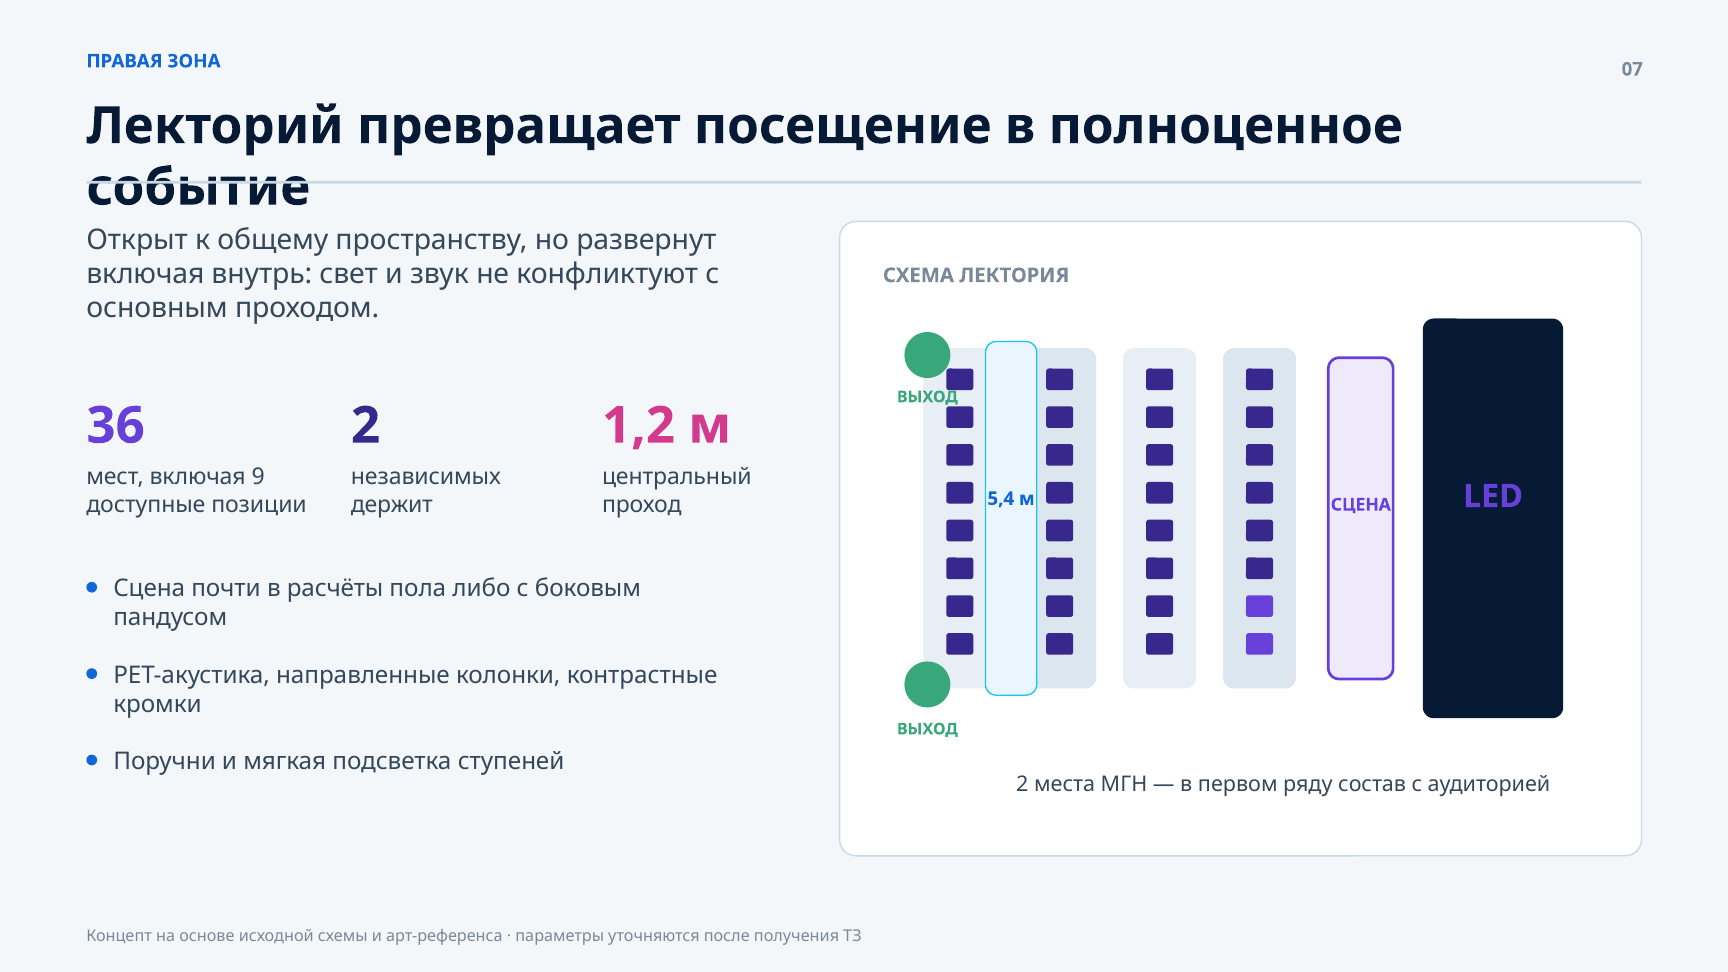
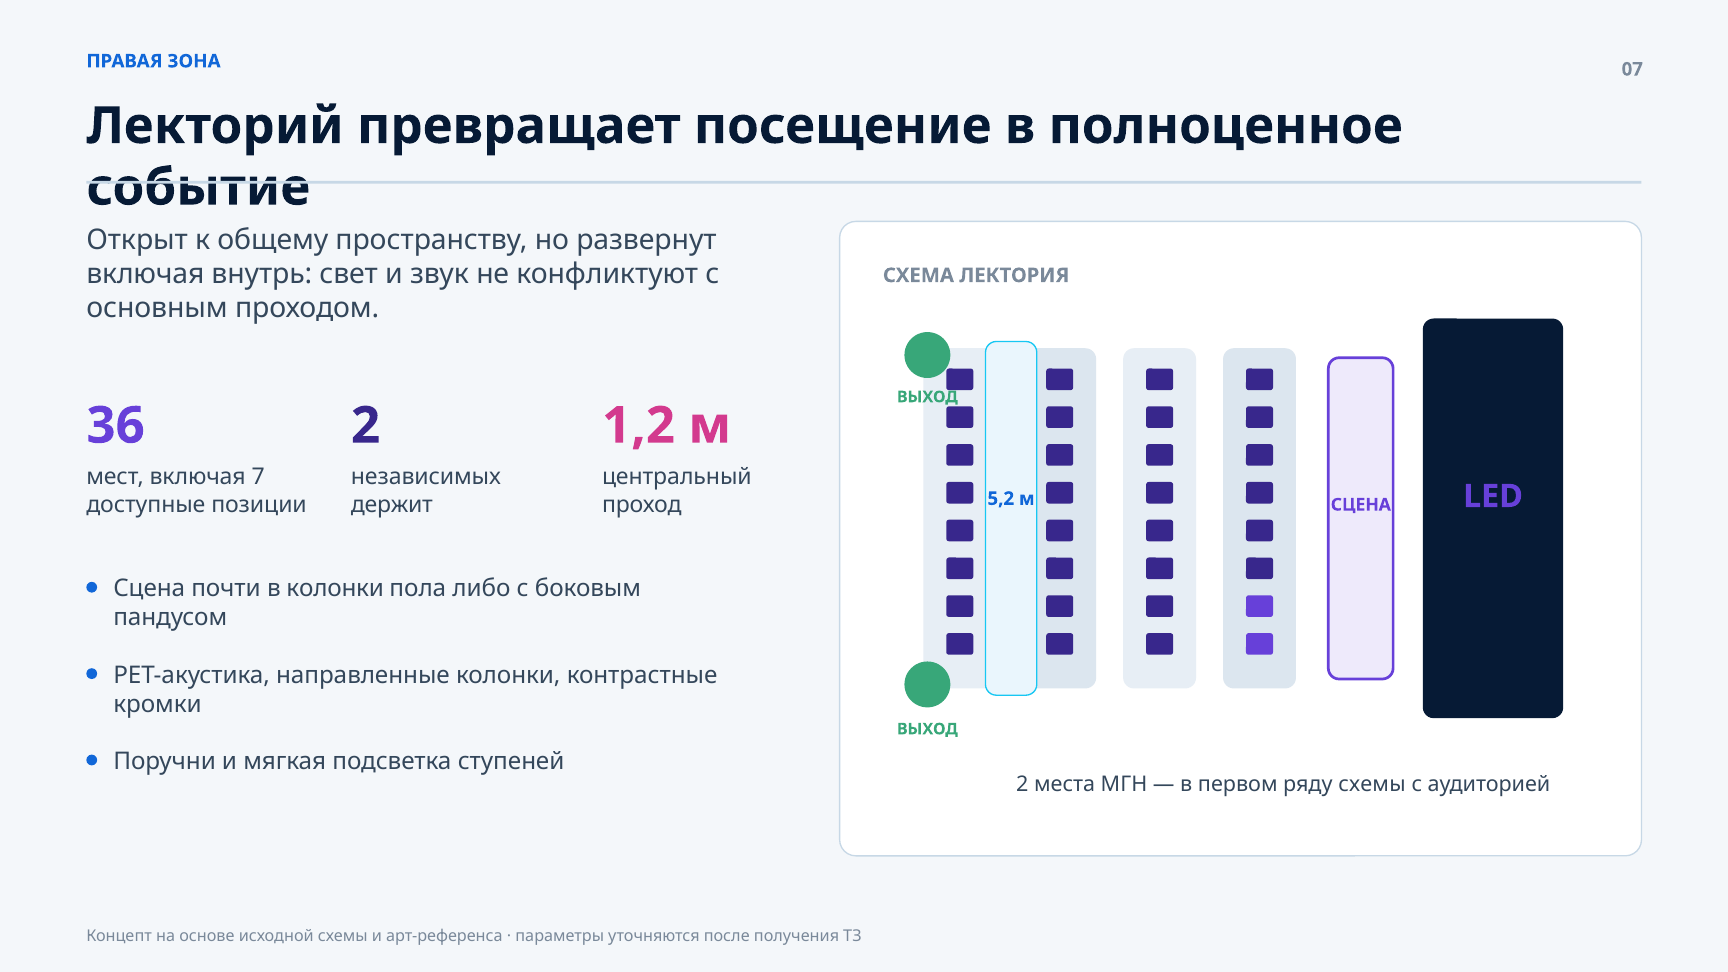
9: 9 -> 7 (258, 477)
5,4: 5,4 -> 5,2 (1001, 499)
в расчёты: расчёты -> колонки (335, 589)
ряду состав: состав -> схемы (1372, 784)
